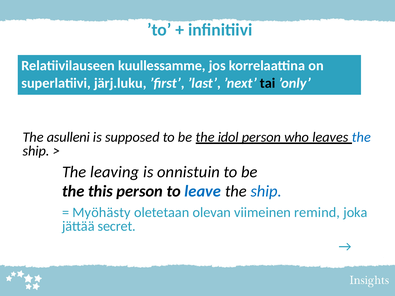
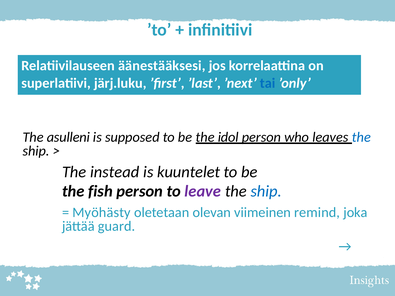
kuullessamme: kuullessamme -> äänestääksesi (162, 66)
tai colour: black -> blue (268, 83)
leaving: leaving -> instead (115, 172)
onnistuin: onnistuin -> kuuntelet (189, 172)
this: this -> fish (100, 191)
leave colour: blue -> purple (203, 191)
secret: secret -> guard (117, 226)
